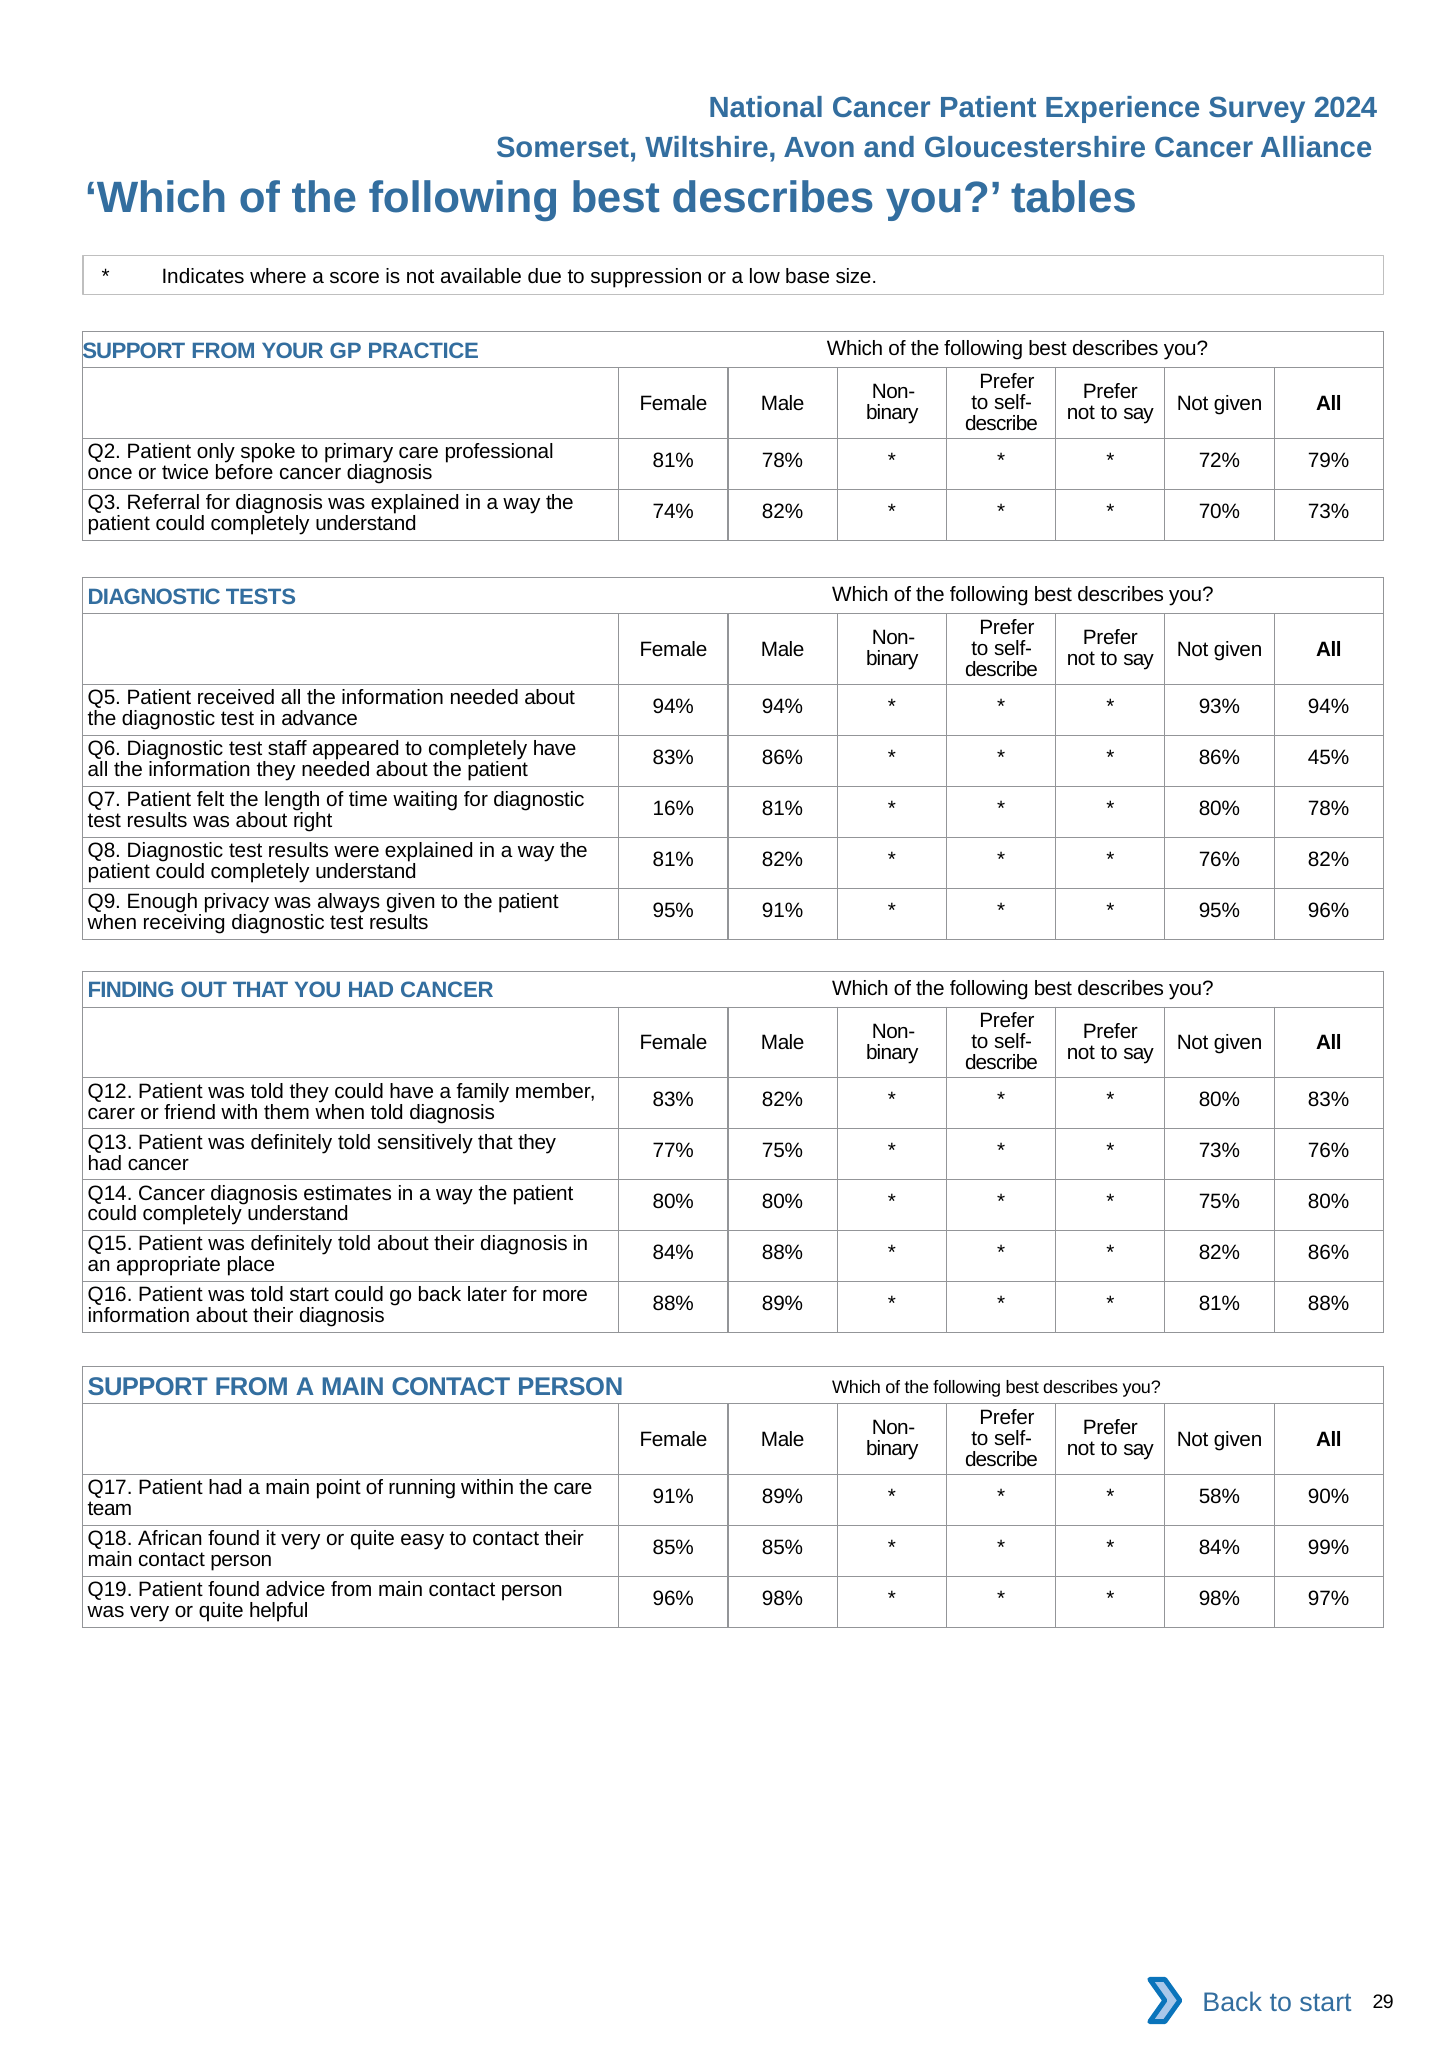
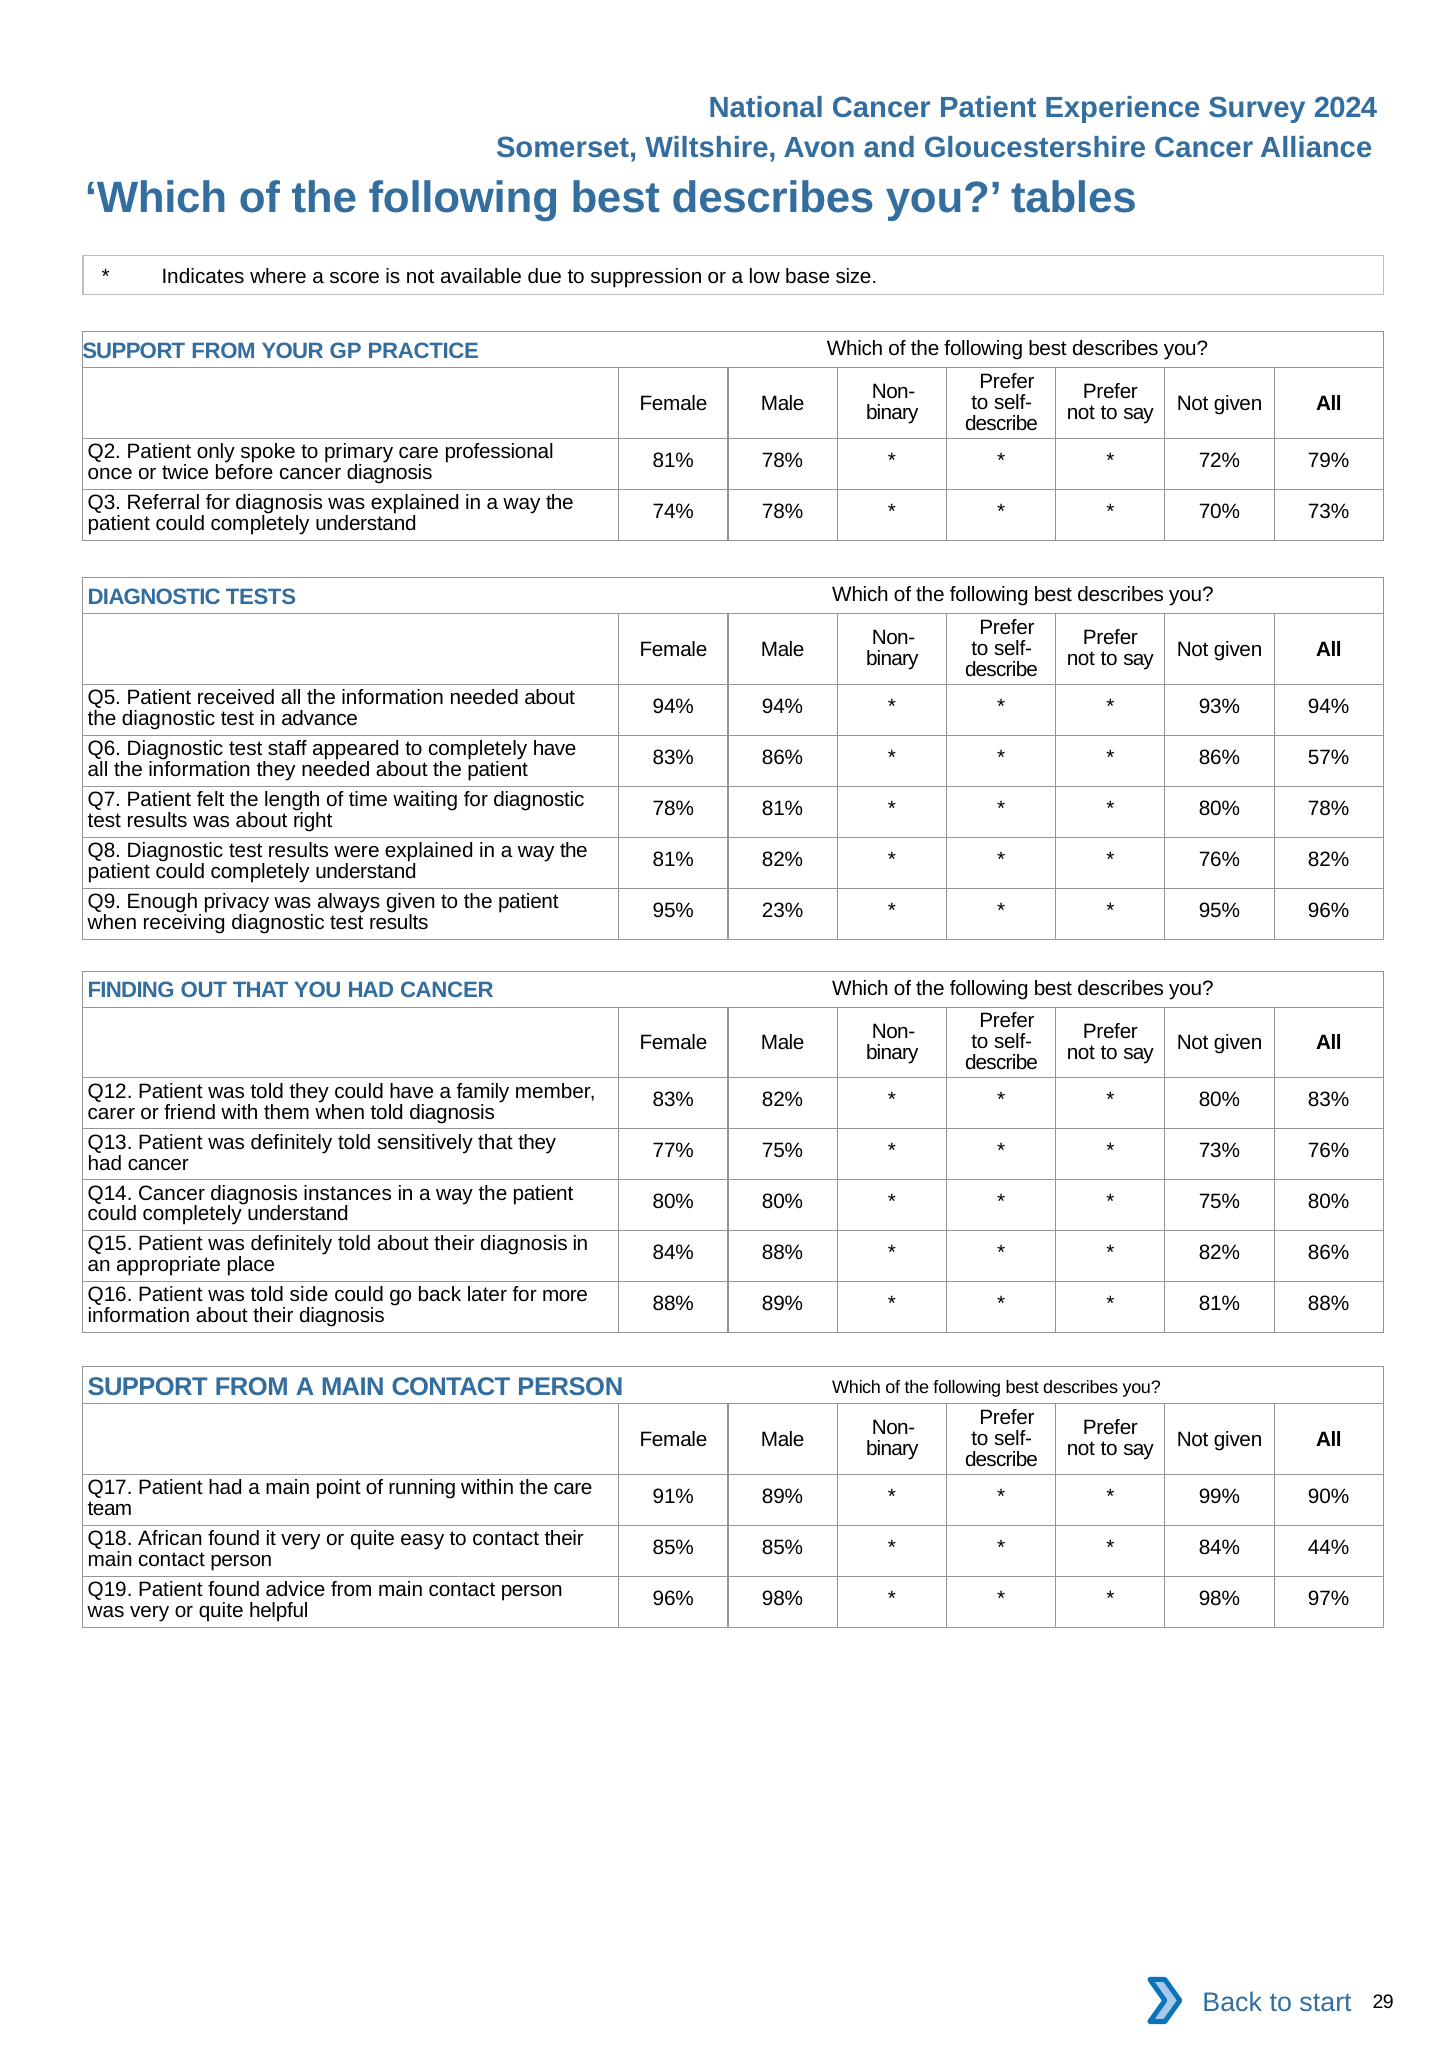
74% 82%: 82% -> 78% (783, 512)
45%: 45% -> 57% (1329, 758)
16%: 16% -> 78% (673, 809)
95% 91%: 91% -> 23% (783, 911)
estimates: estimates -> instances (348, 1193)
told start: start -> side (309, 1295)
58%: 58% -> 99% (1219, 1497)
99%: 99% -> 44% (1329, 1548)
